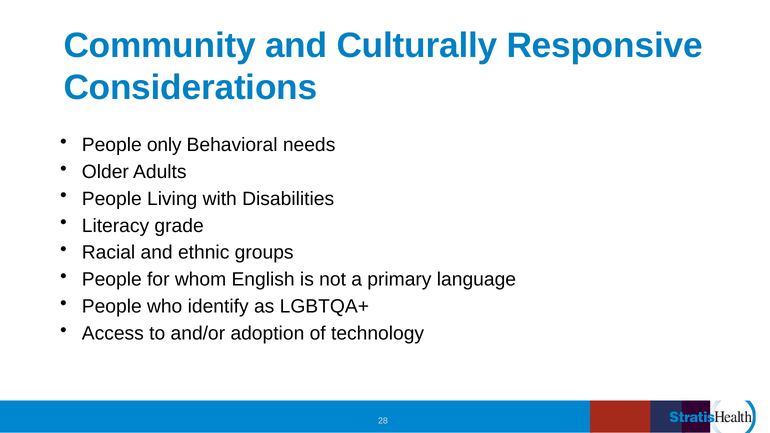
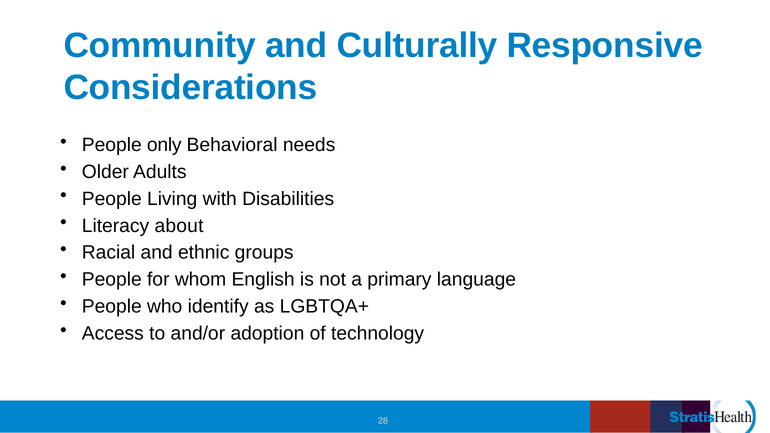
grade: grade -> about (179, 226)
